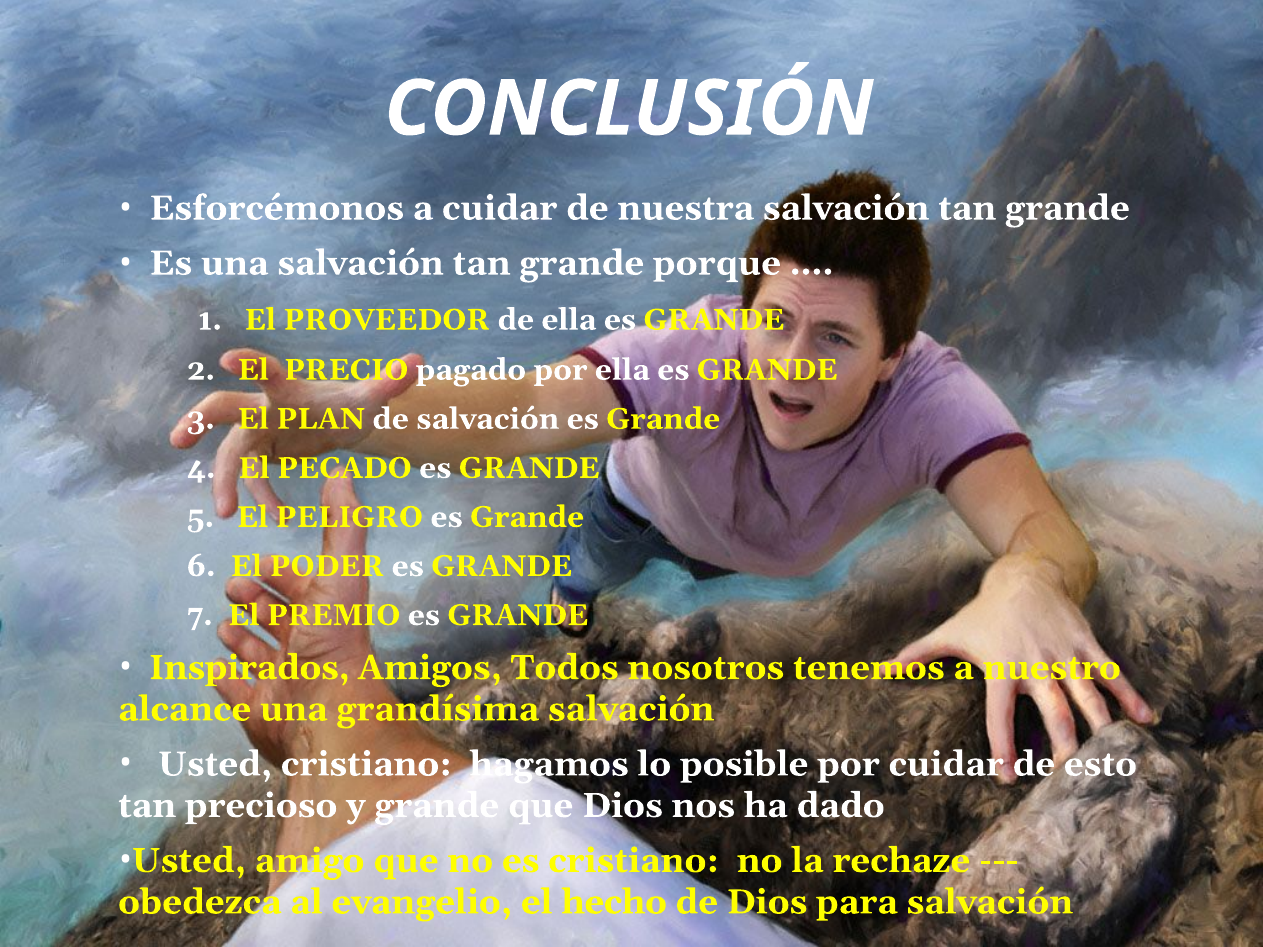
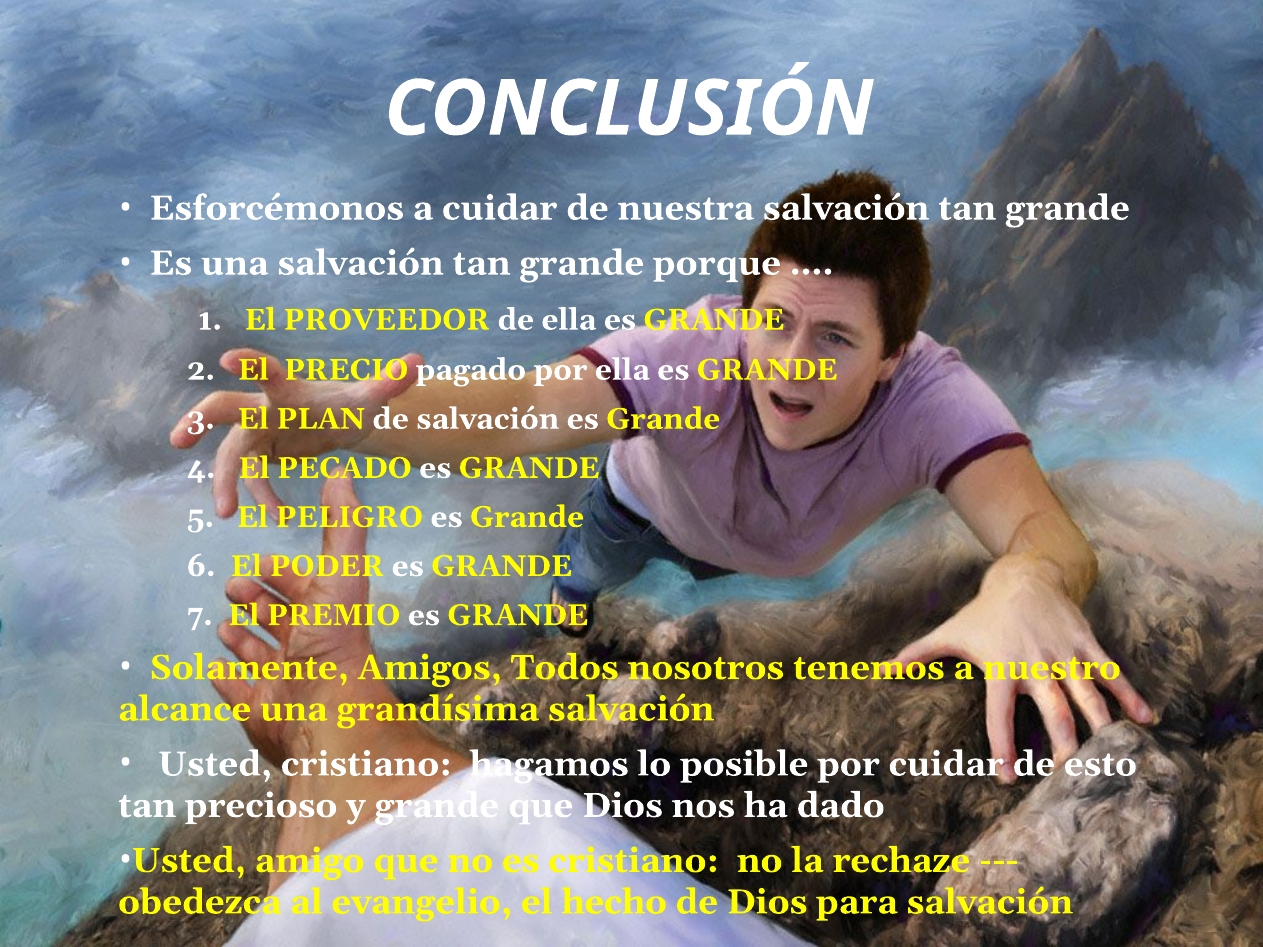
Inspirados: Inspirados -> Solamente (249, 668)
